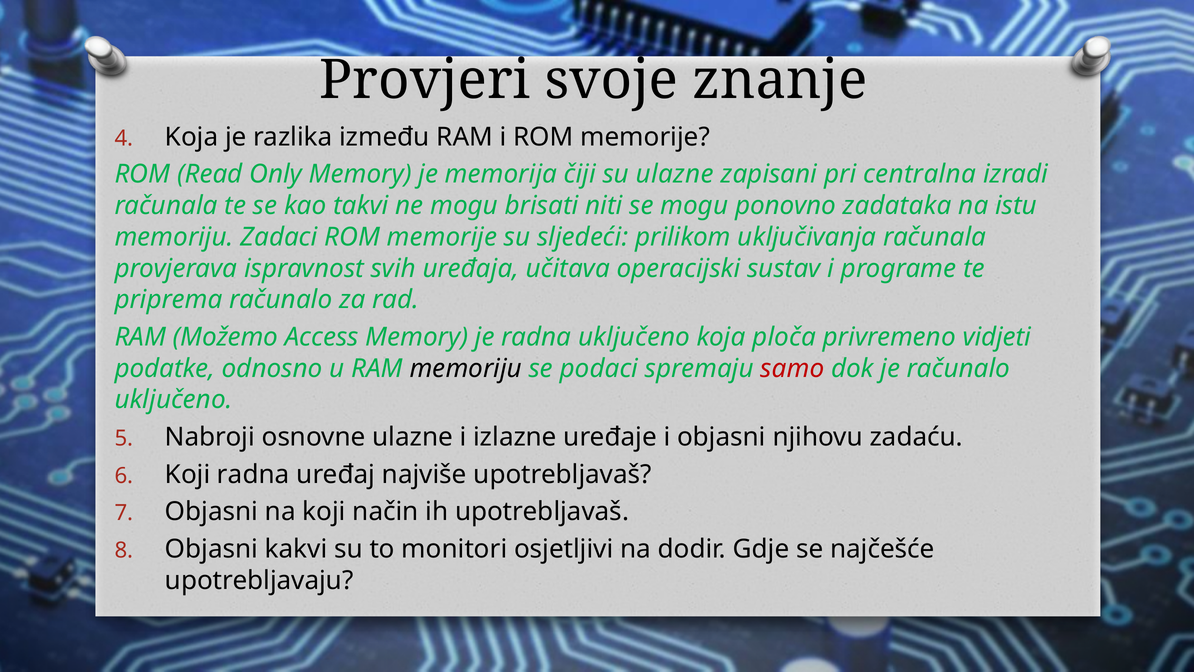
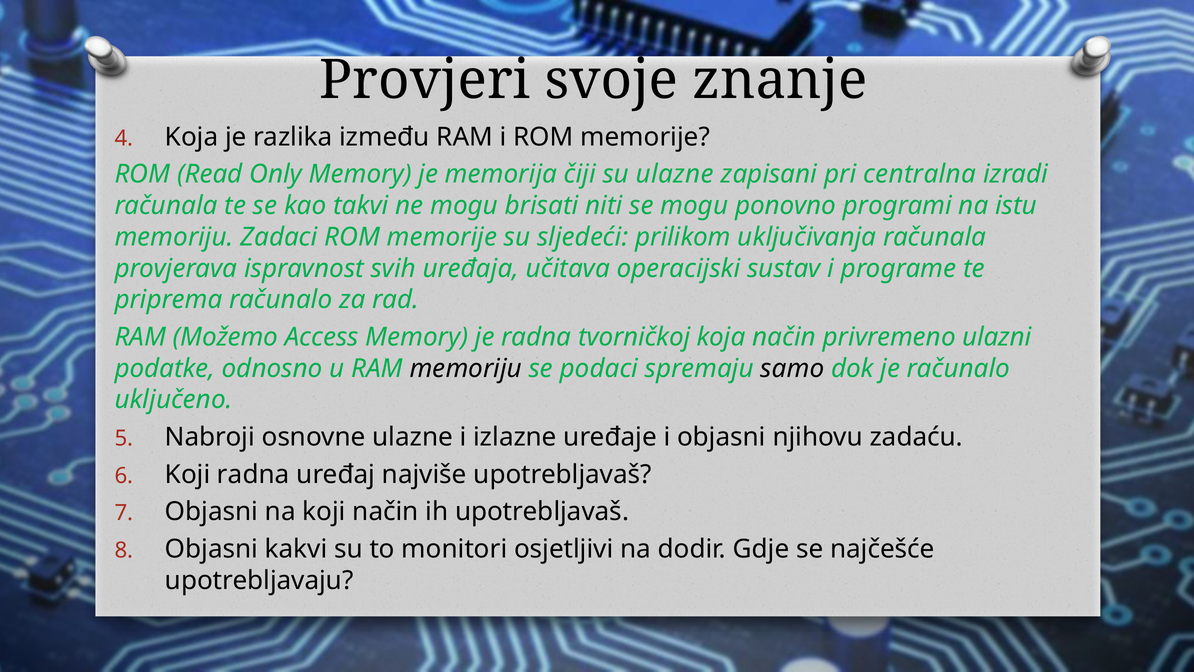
zadataka: zadataka -> programi (897, 206)
radna uključeno: uključeno -> tvorničkoj (634, 337)
koja ploča: ploča -> način (784, 337)
vidjeti: vidjeti -> ulazni (997, 337)
samo colour: red -> black (792, 368)
